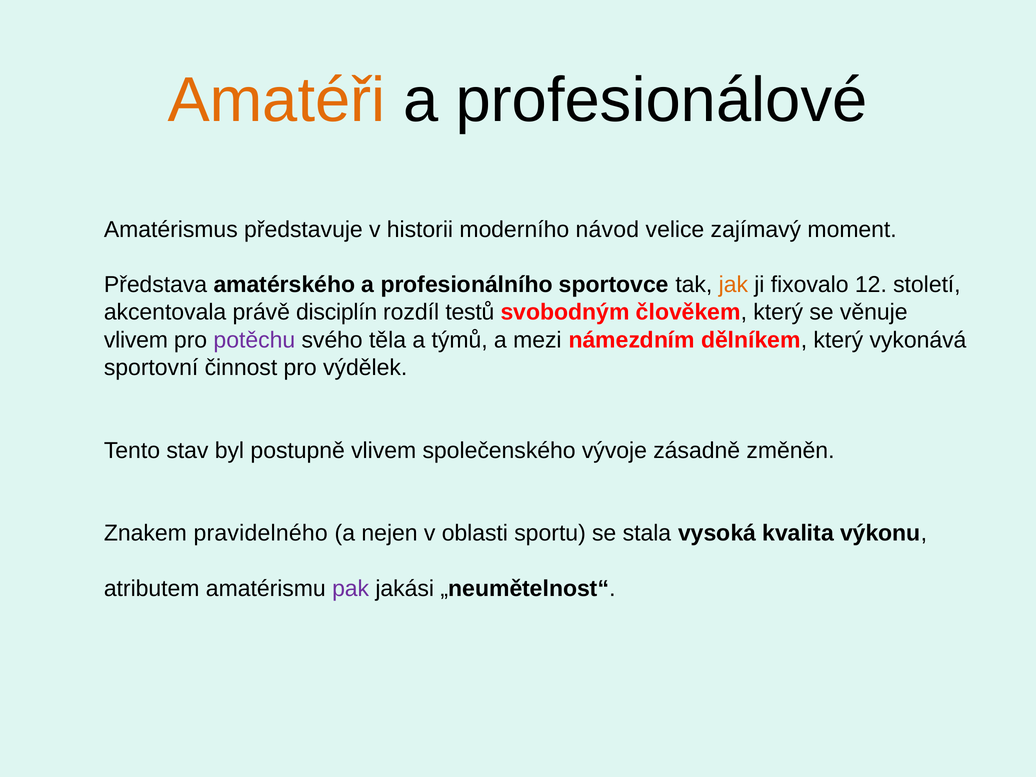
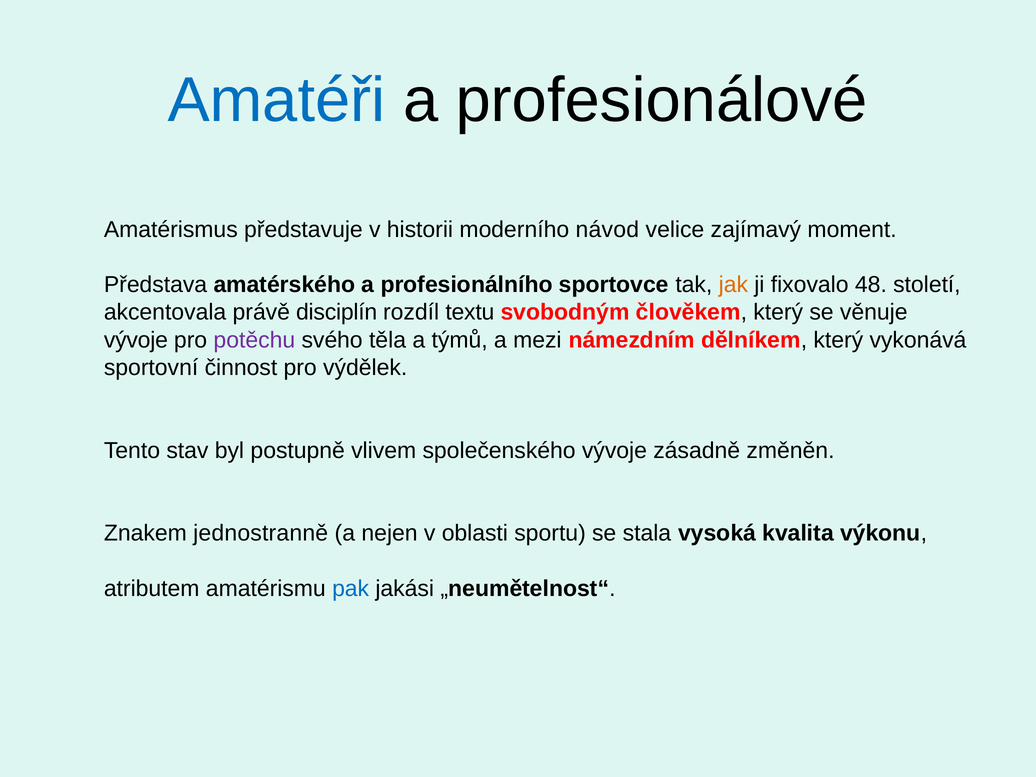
Amatéři colour: orange -> blue (277, 100)
12: 12 -> 48 (871, 285)
testů: testů -> textu (470, 312)
vlivem: vlivem -> vývoje (136, 340)
pravidelného: pravidelného -> jednostranně (261, 533)
pak colour: purple -> blue (351, 588)
